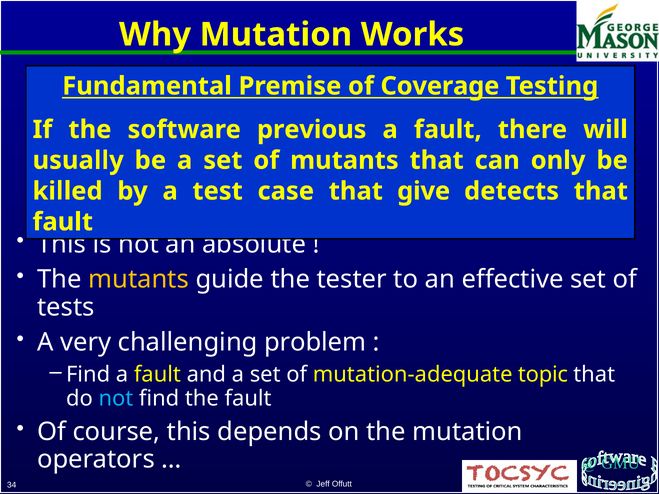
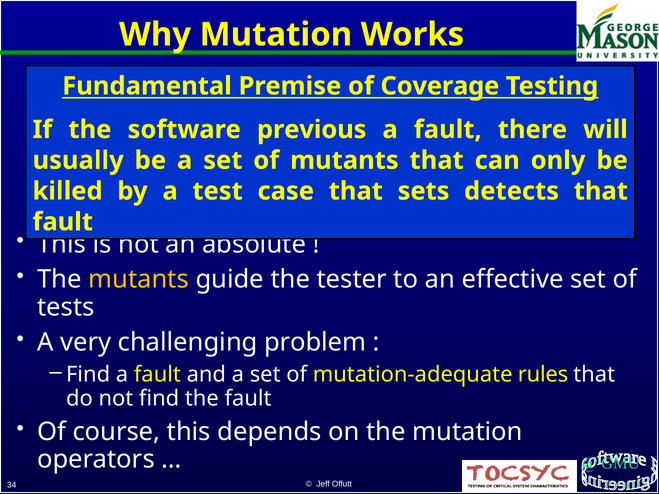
give: give -> sets (424, 191)
topic: topic -> rules (543, 375)
not colour: light blue -> white (116, 399)
